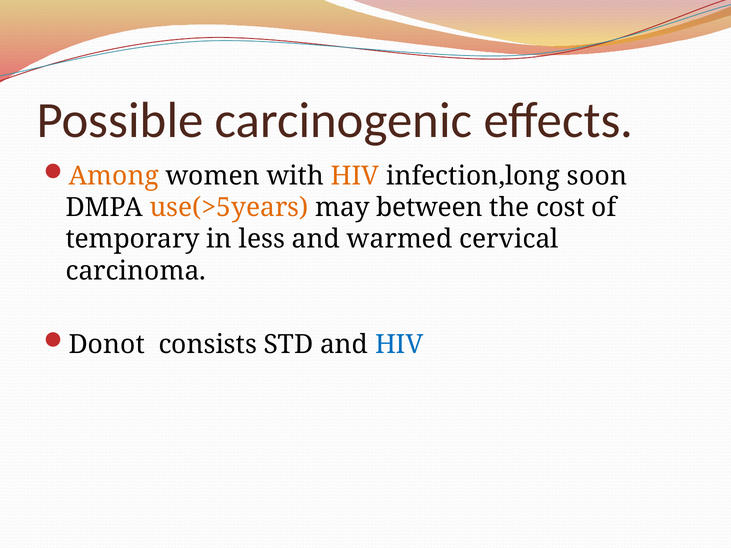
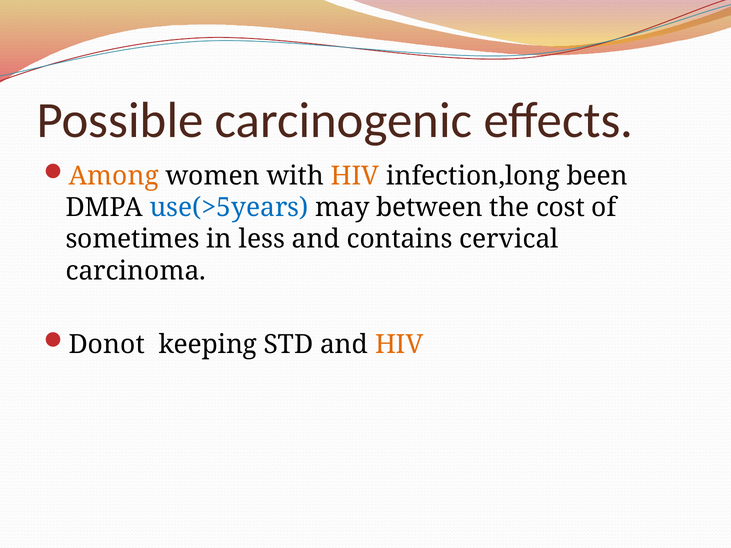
soon: soon -> been (597, 176)
use(>5years colour: orange -> blue (229, 208)
temporary: temporary -> sometimes (133, 239)
warmed: warmed -> contains (400, 239)
consists: consists -> keeping (208, 345)
HIV colour: blue -> orange (399, 345)
